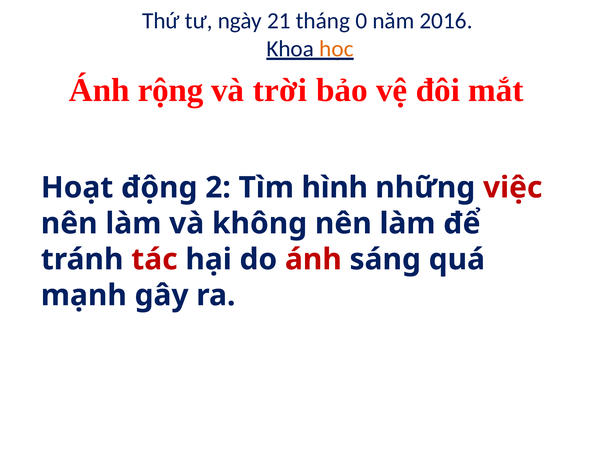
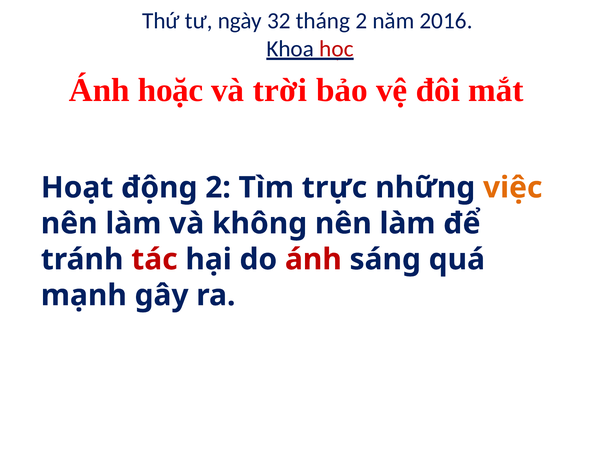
21: 21 -> 32 (279, 21)
tháng 0: 0 -> 2 (361, 21)
học colour: orange -> red (336, 49)
rộng: rộng -> hoặc (171, 90)
hình: hình -> trực (334, 188)
việc colour: red -> orange (513, 188)
